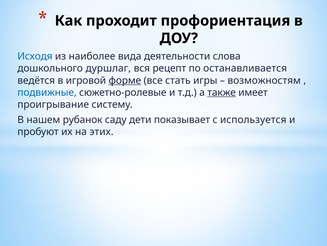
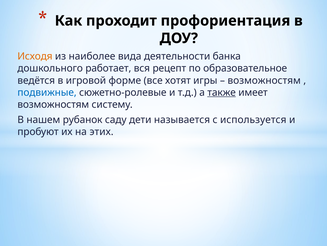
Исходя colour: blue -> orange (35, 56)
слова: слова -> банка (227, 56)
дуршлаг: дуршлаг -> работает (108, 68)
останавливается: останавливается -> образовательное (245, 68)
форме underline: present -> none (125, 80)
стать: стать -> хотят (178, 80)
проигрывание: проигрывание -> возможностям (53, 104)
показывает: показывает -> называется (182, 119)
